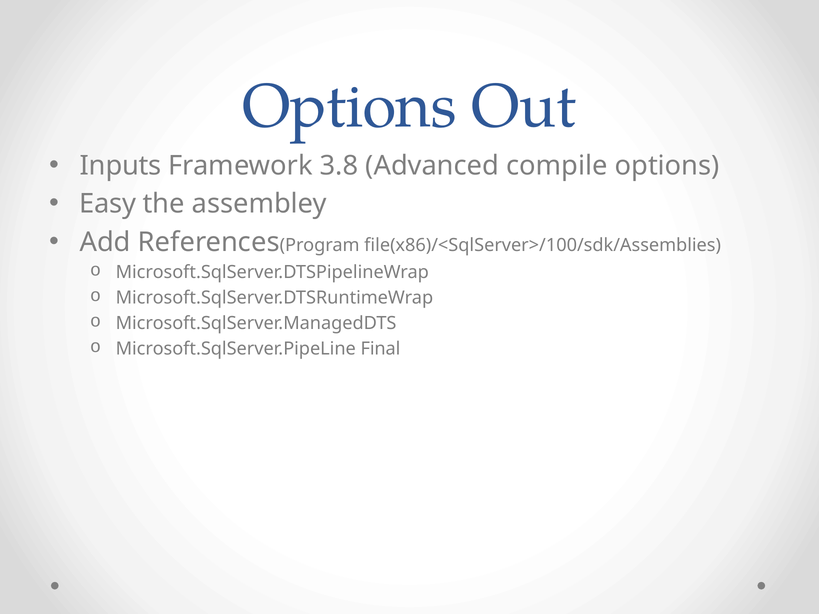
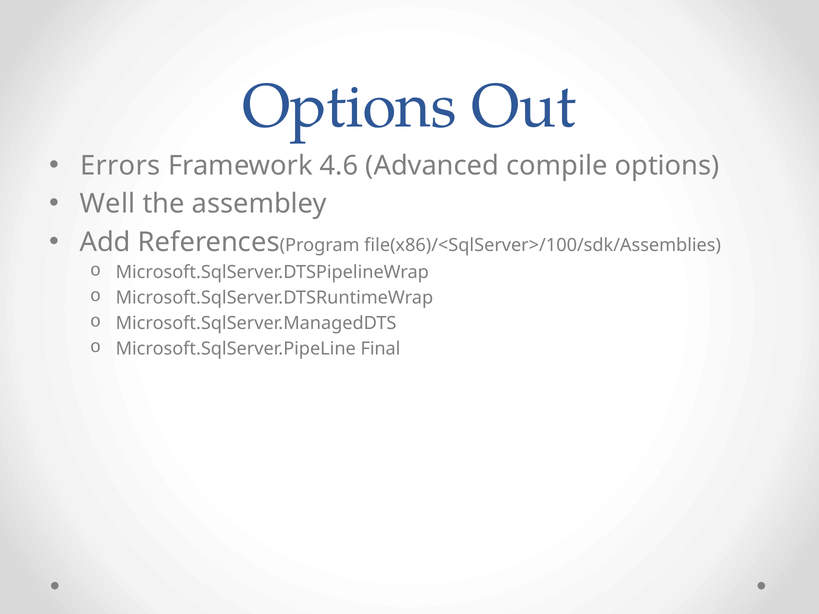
Inputs: Inputs -> Errors (120, 166)
3.8: 3.8 -> 4.6 (339, 166)
Easy: Easy -> Well (108, 204)
